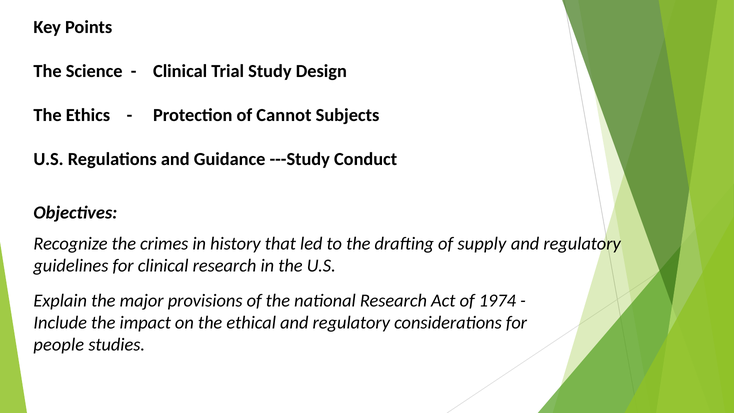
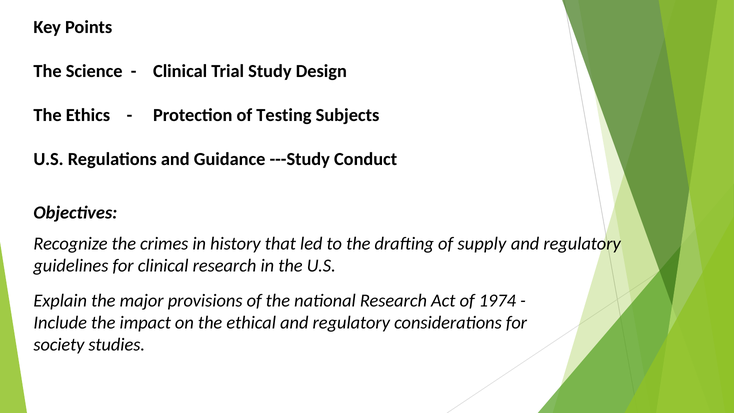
Cannot: Cannot -> Testing (284, 115)
people: people -> society (59, 345)
